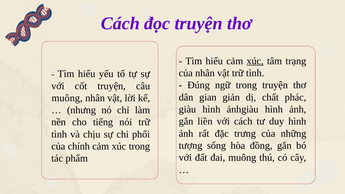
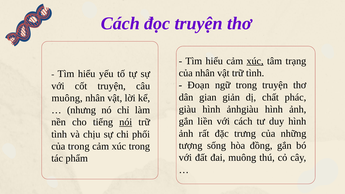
Đúng: Đúng -> Đoạn (199, 85)
nói underline: none -> present (126, 122)
của chính: chính -> trong (79, 146)
